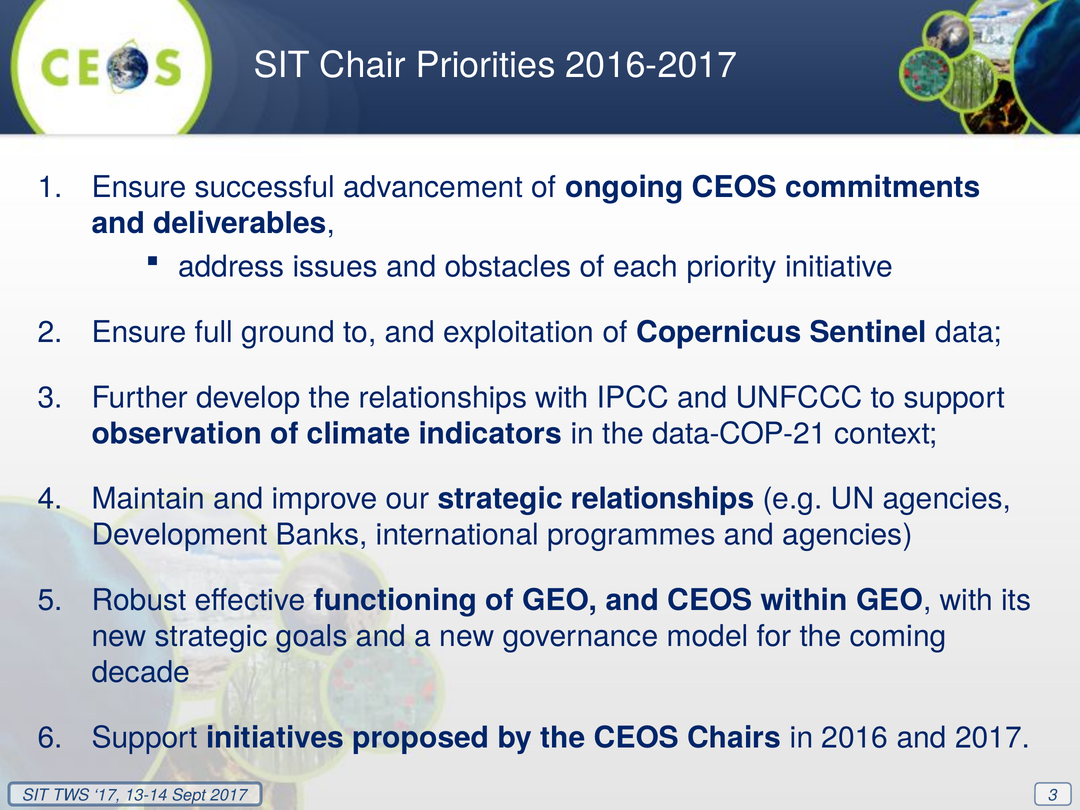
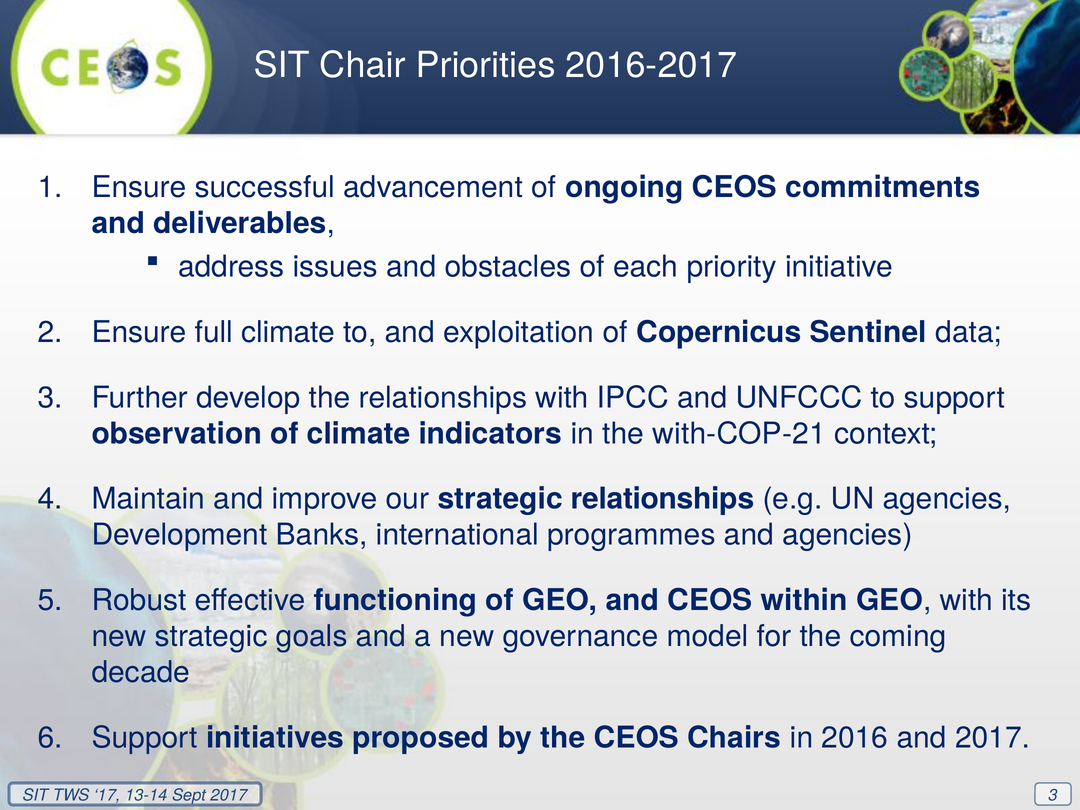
full ground: ground -> climate (288, 332)
data-COP-21: data-COP-21 -> with-COP-21 (739, 434)
